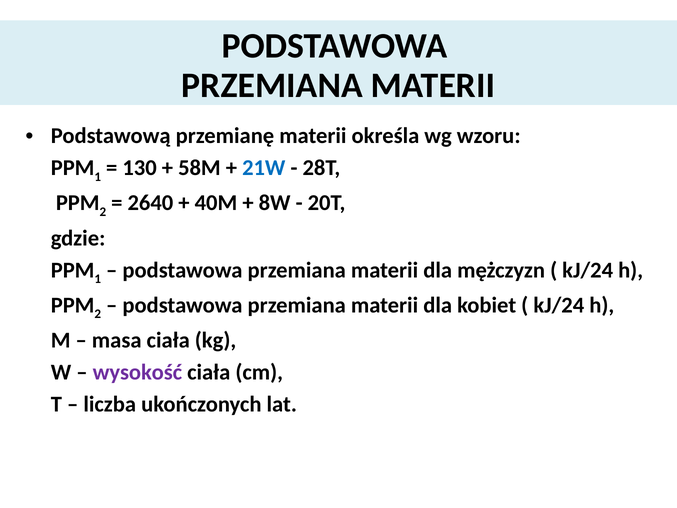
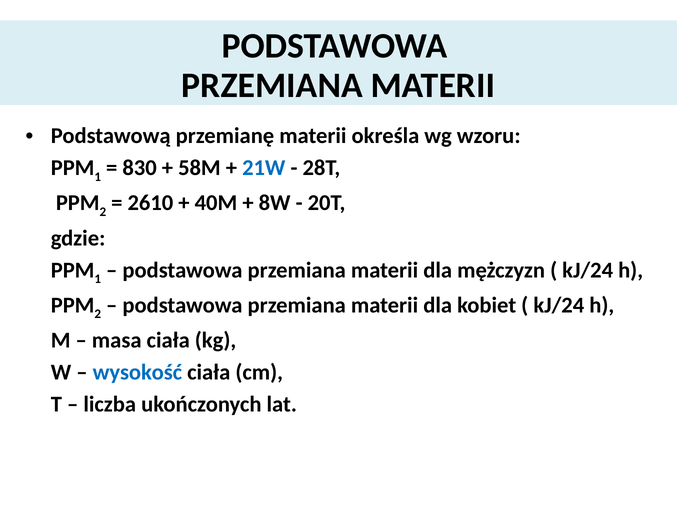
130: 130 -> 830 (140, 168)
2640: 2640 -> 2610 (150, 203)
wysokość colour: purple -> blue (137, 372)
